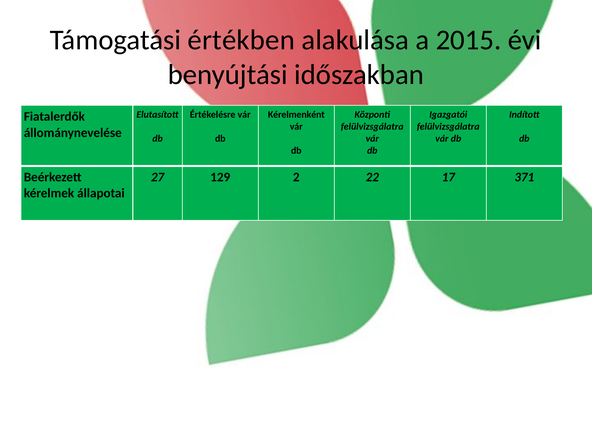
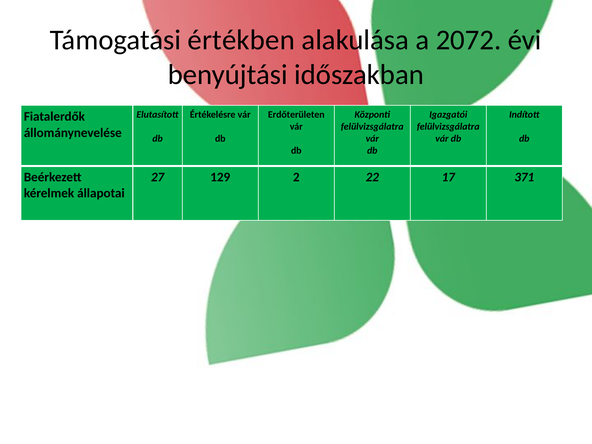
2015: 2015 -> 2072 (469, 40)
Kérelmenként: Kérelmenként -> Erdőterületen (296, 115)
